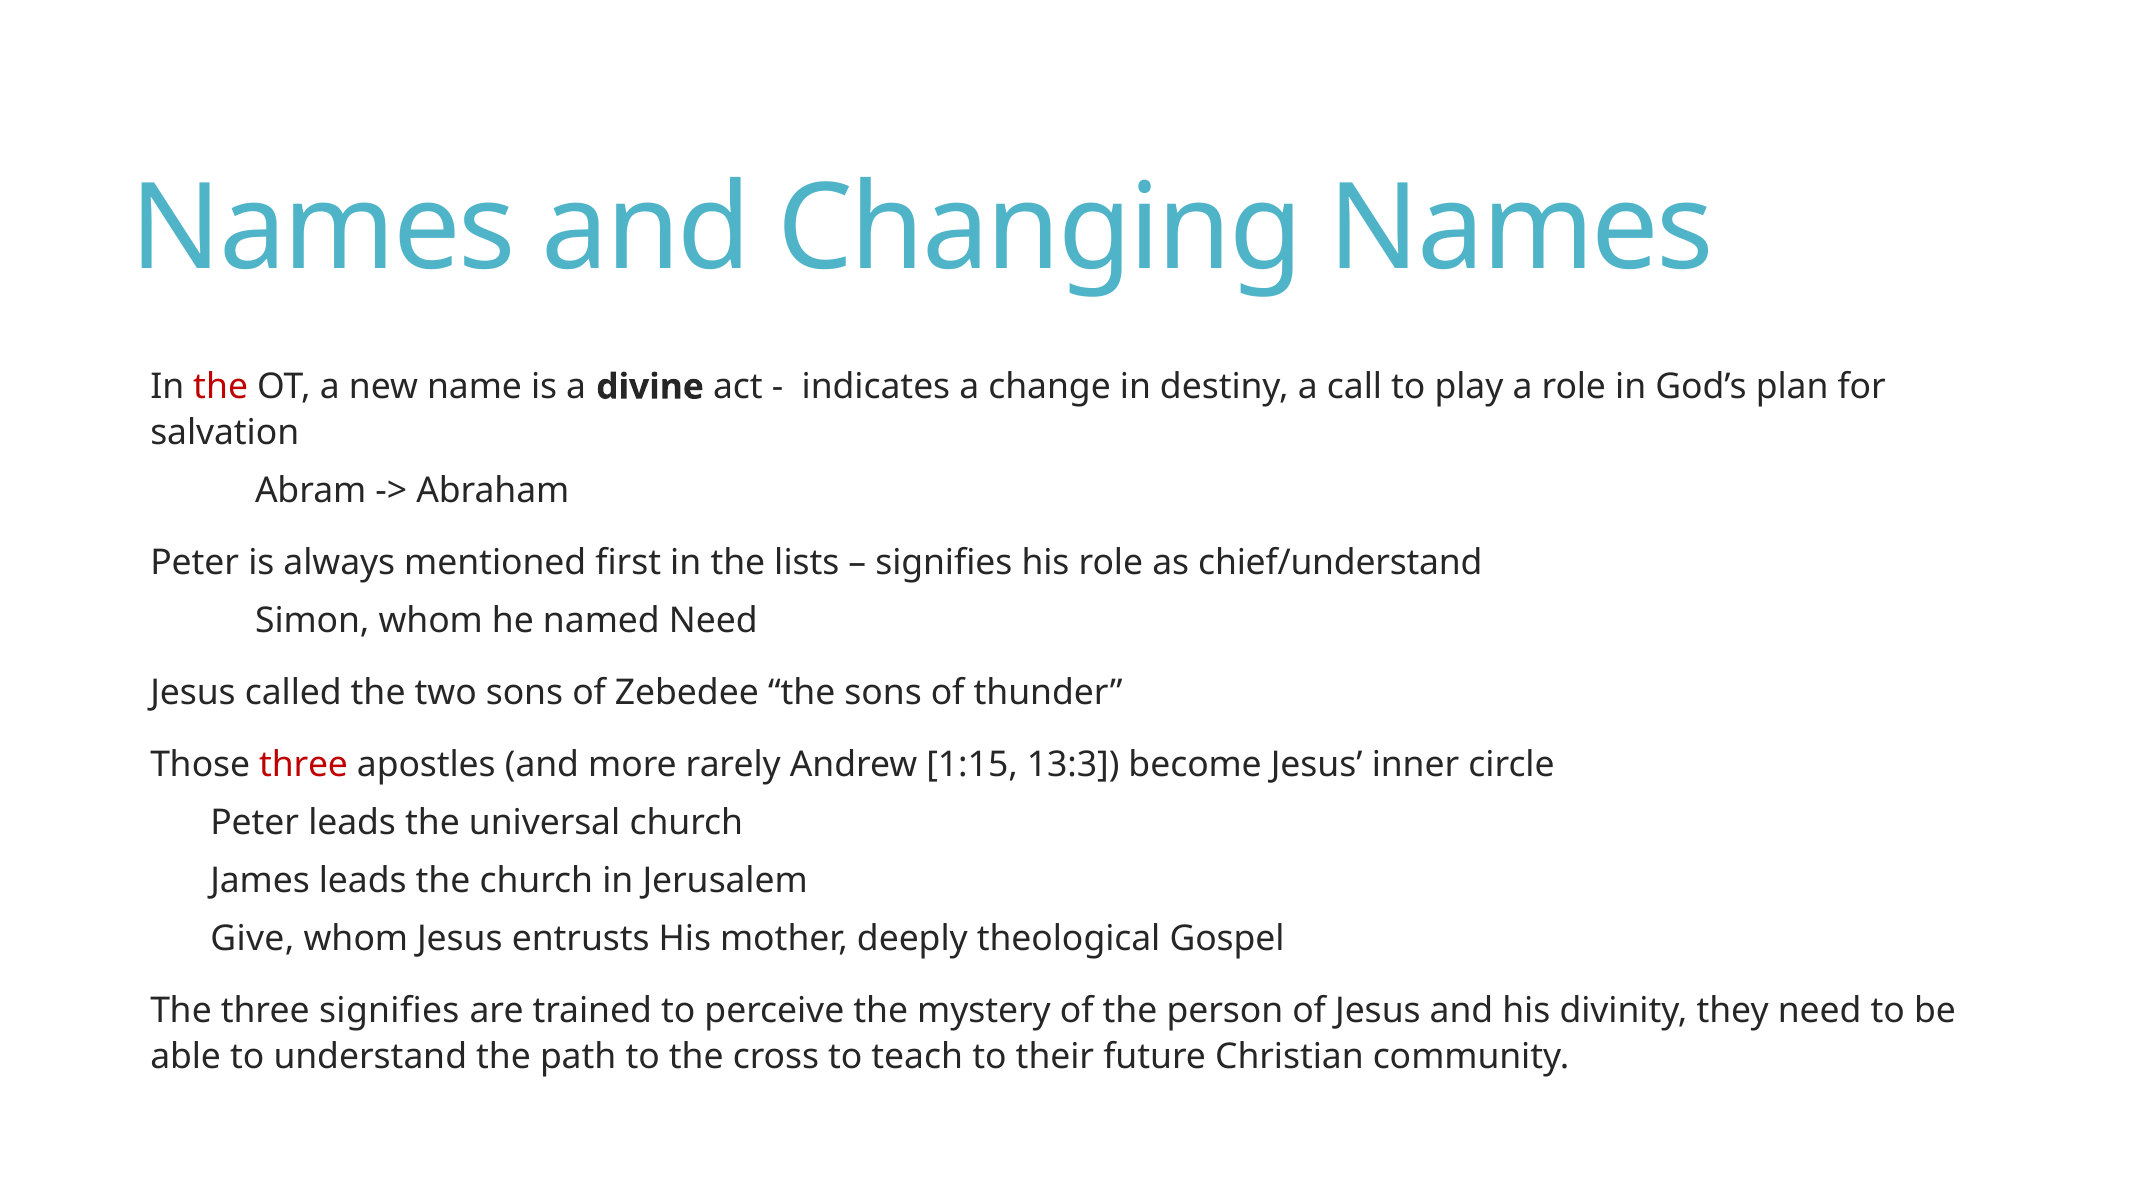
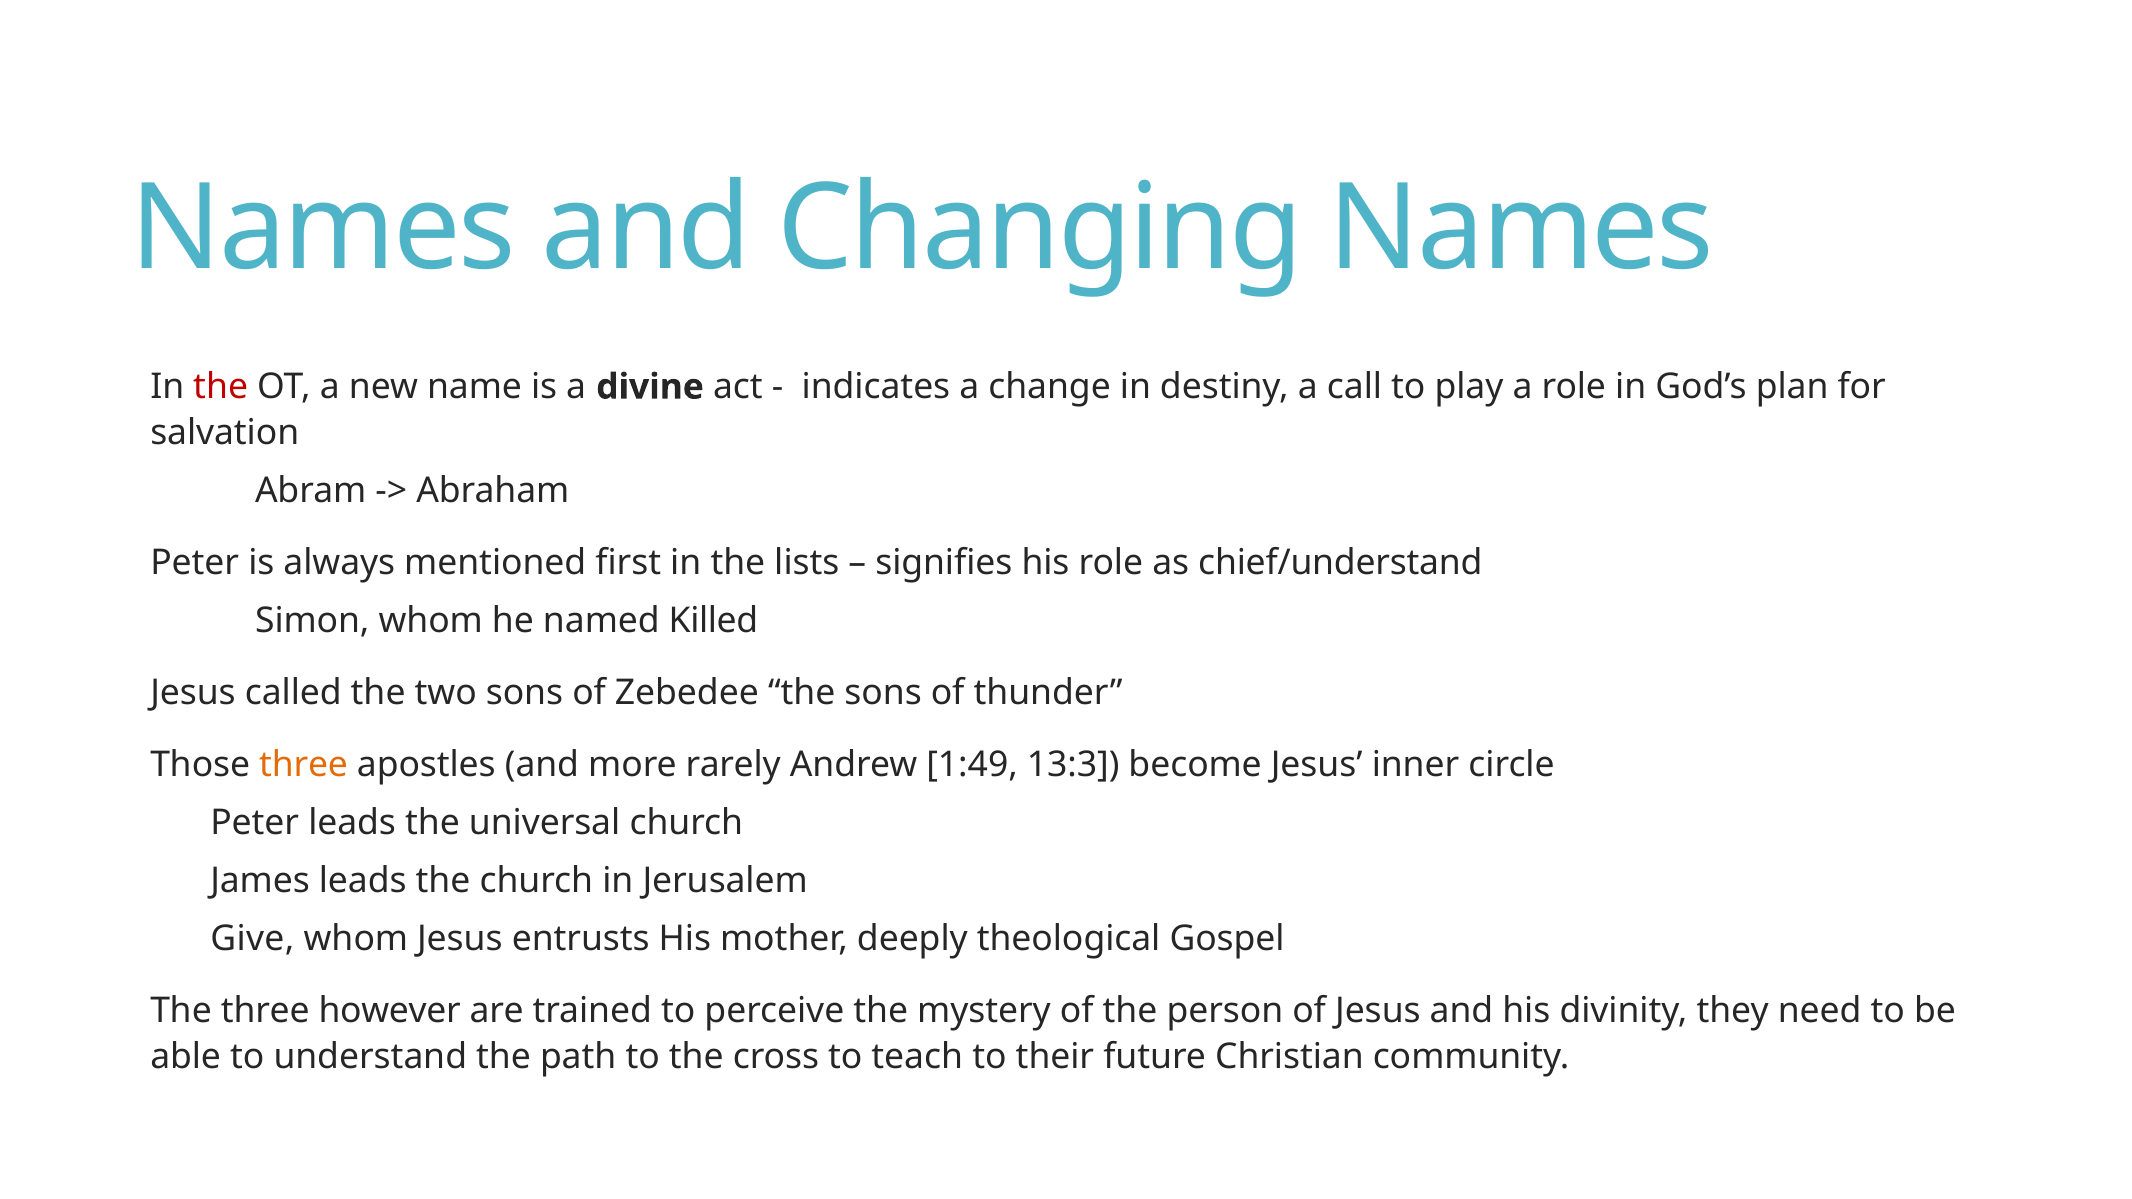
named Need: Need -> Killed (713, 621)
three colour: red -> orange (304, 765)
1:15: 1:15 -> 1:49 (972, 765)
three signifies: signifies -> however (390, 1011)
